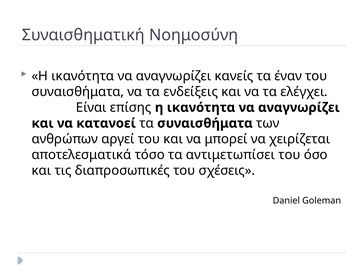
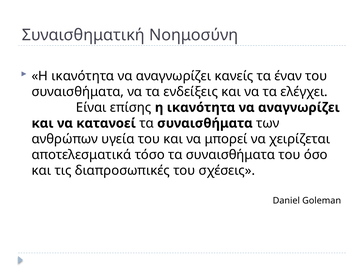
αργεί: αργεί -> υγεία (118, 139)
τόσο τα αντιμετωπίσει: αντιμετωπίσει -> συναισθήματα (231, 155)
